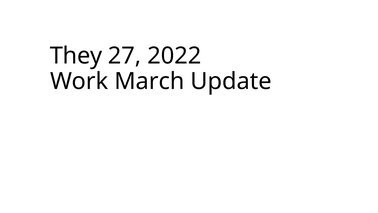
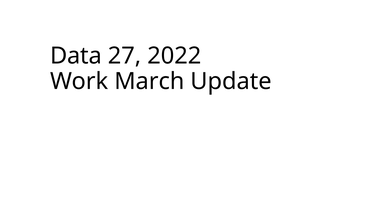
They: They -> Data (76, 56)
